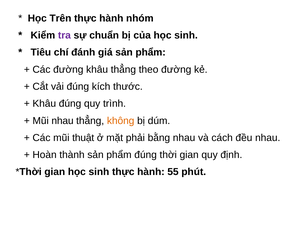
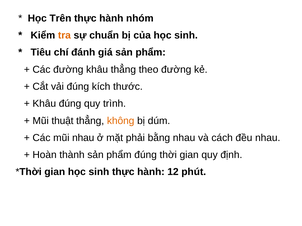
tra colour: purple -> orange (64, 35)
Mũi nhau: nhau -> thuật (63, 121)
mũi thuật: thuật -> nhau (83, 138)
55: 55 -> 12 (173, 172)
